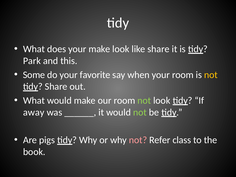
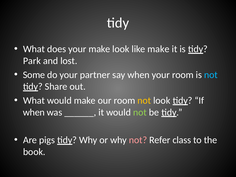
like share: share -> make (158, 49)
this: this -> lost (69, 61)
favorite: favorite -> partner (95, 75)
not colour: yellow -> light blue (211, 75)
not colour: light green -> yellow (144, 100)
away: away -> when (34, 112)
